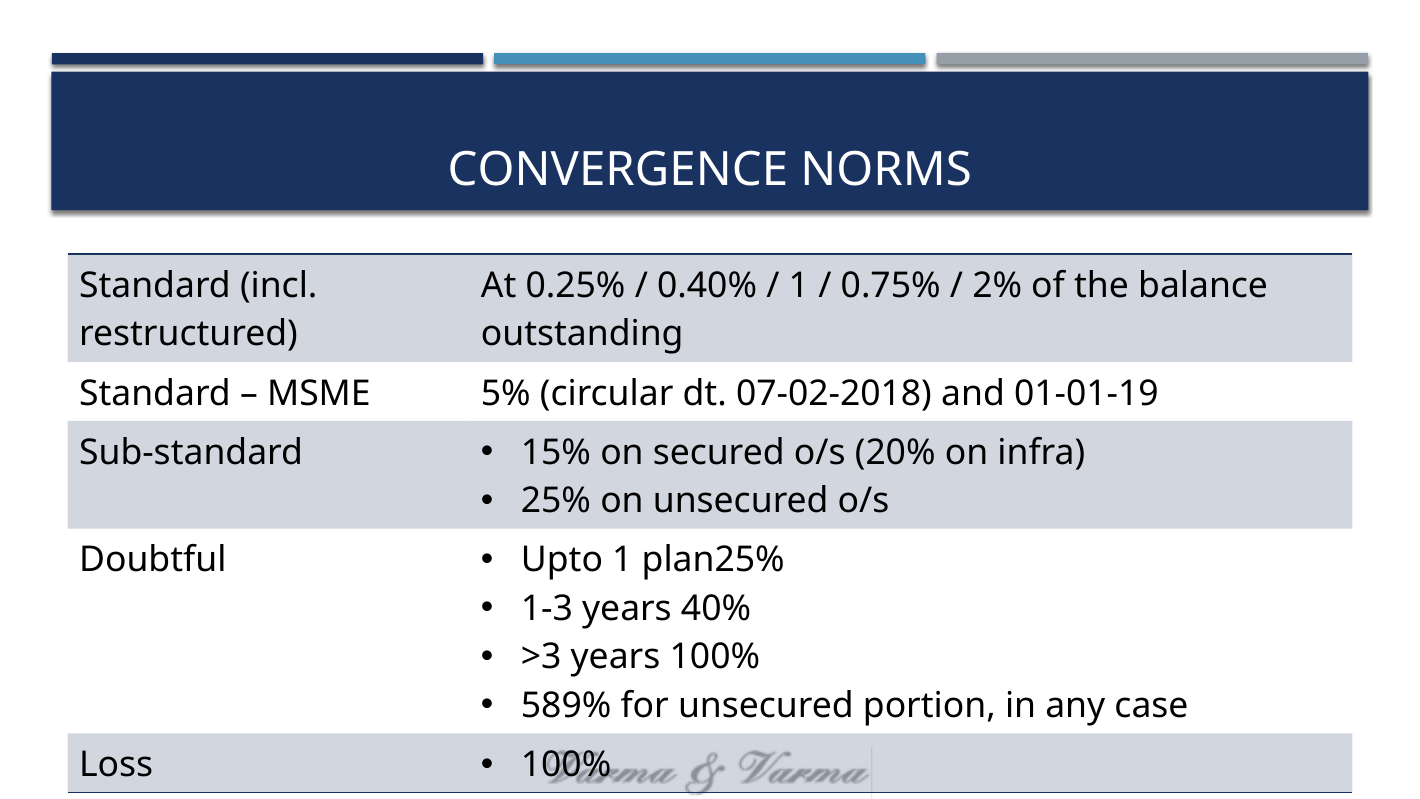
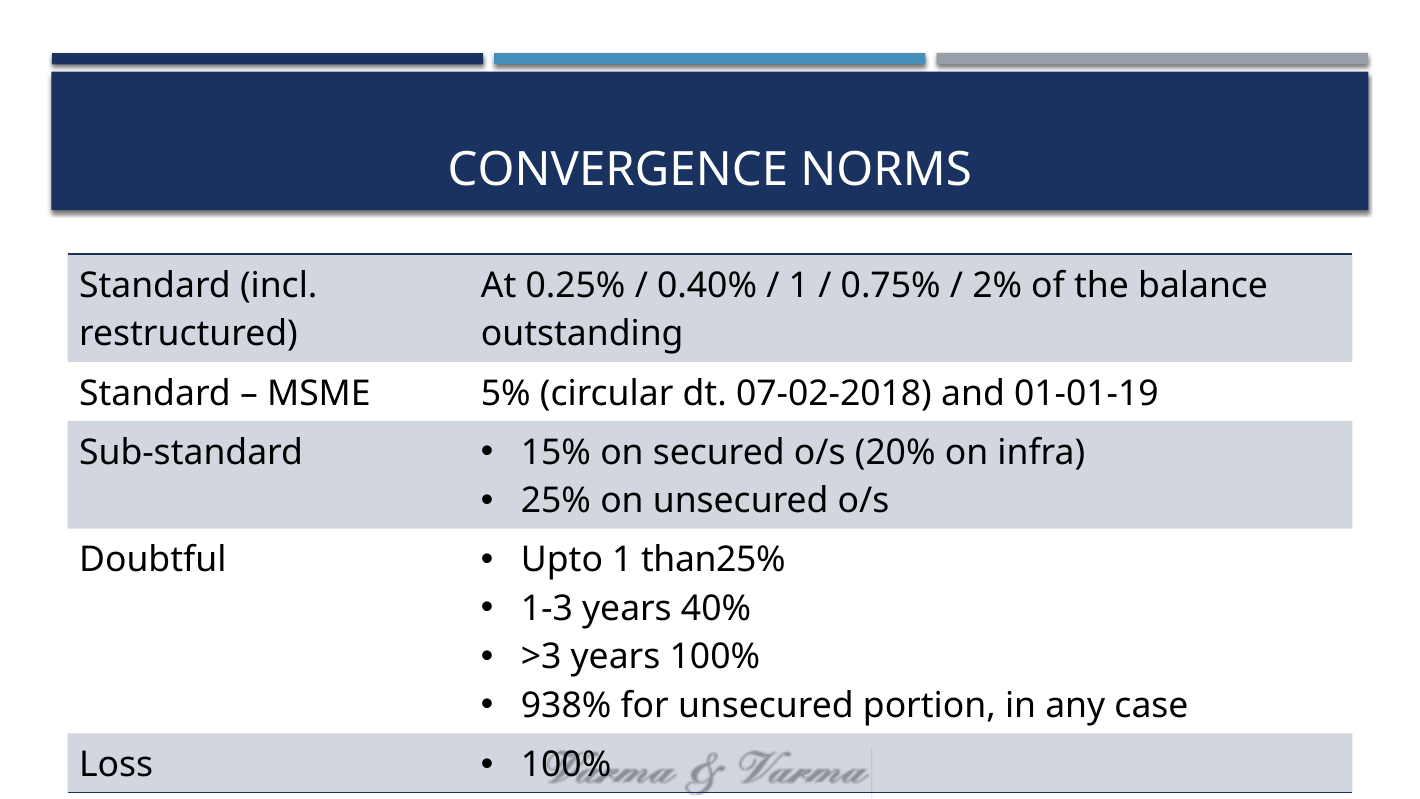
plan25%: plan25% -> than25% (713, 560)
589%: 589% -> 938% (566, 706)
